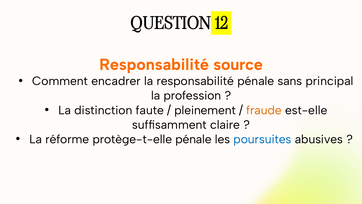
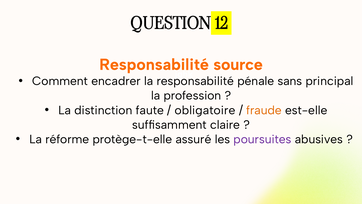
pleinement: pleinement -> obligatoire (205, 110)
protège-t-elle pénale: pénale -> assuré (193, 139)
poursuites colour: blue -> purple (262, 139)
